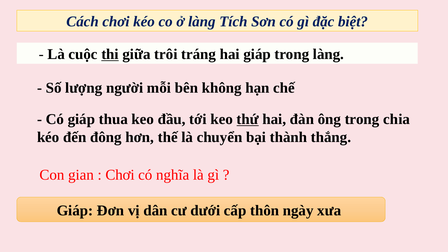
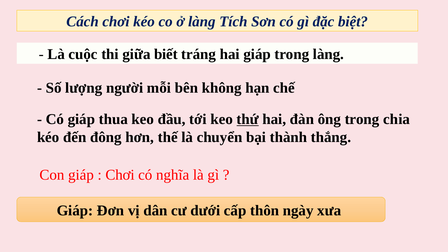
thi underline: present -> none (110, 54)
trôi: trôi -> biết (166, 54)
Con gian: gian -> giáp (81, 175)
